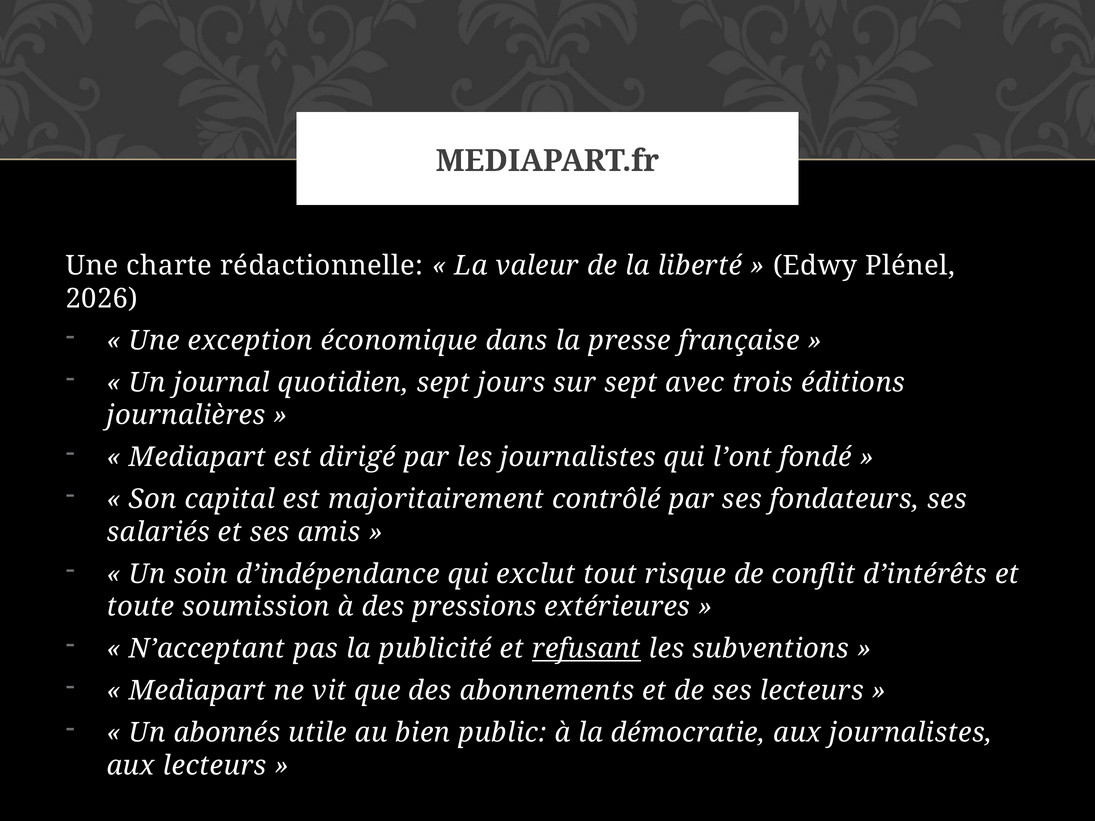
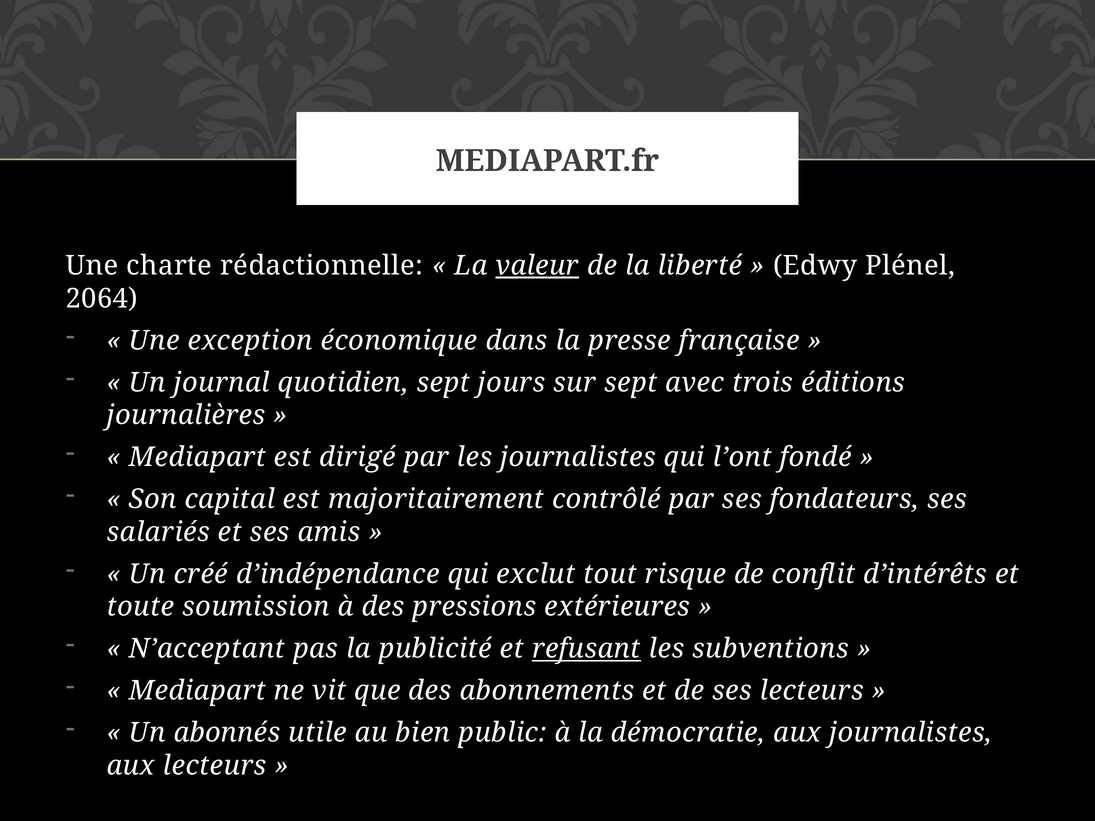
valeur underline: none -> present (537, 266)
2026: 2026 -> 2064 (102, 299)
soin: soin -> créé (201, 574)
